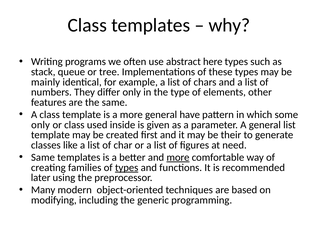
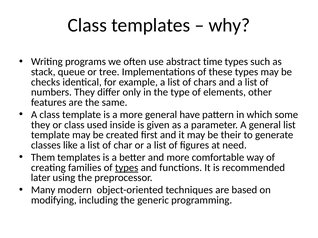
here: here -> time (213, 62)
mainly: mainly -> checks (46, 82)
only: only -> they (41, 125)
Same: Same -> Them (43, 158)
more underline: present -> none (178, 158)
